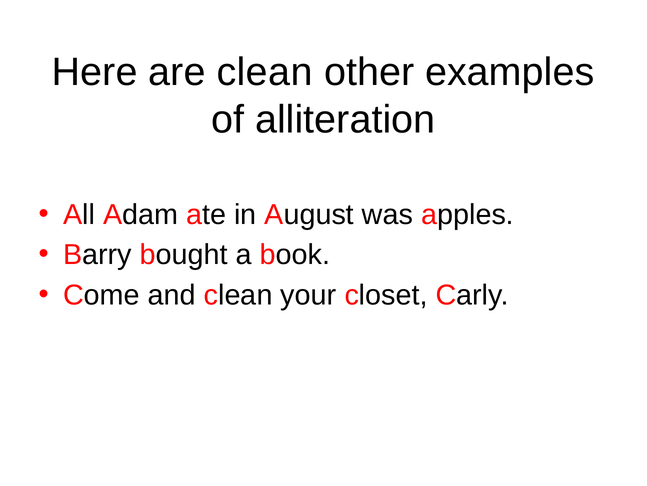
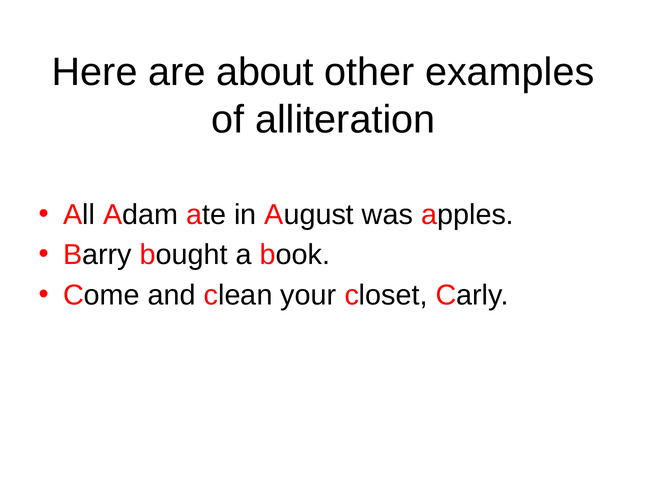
are clean: clean -> about (265, 72)
